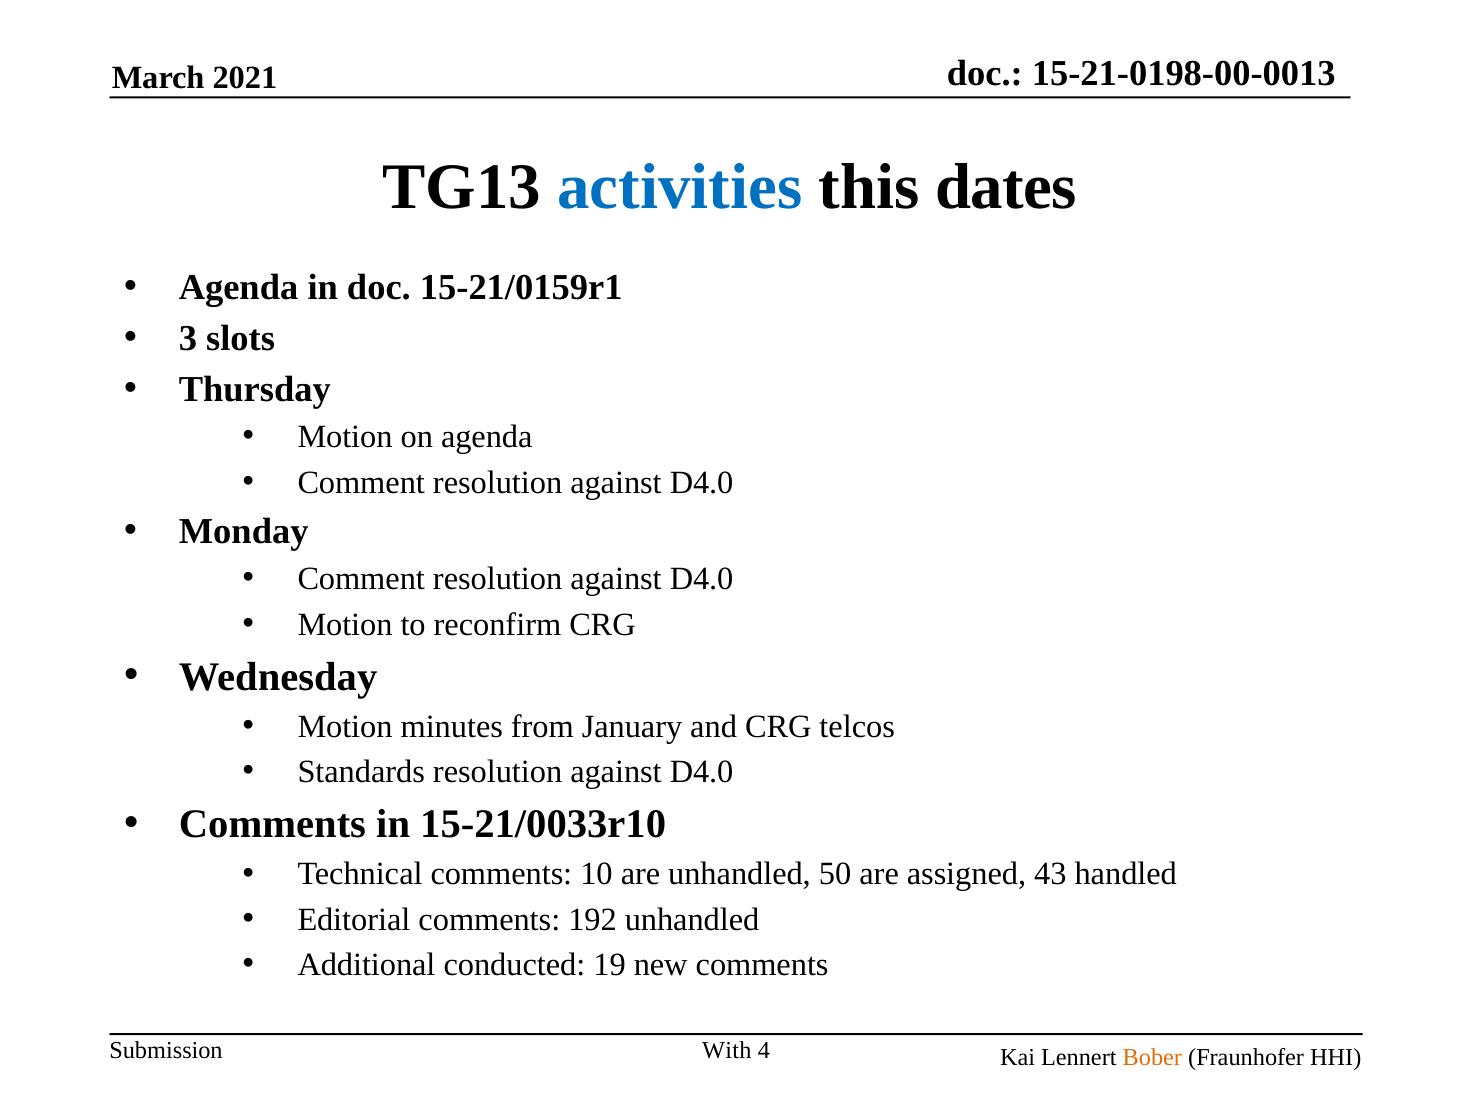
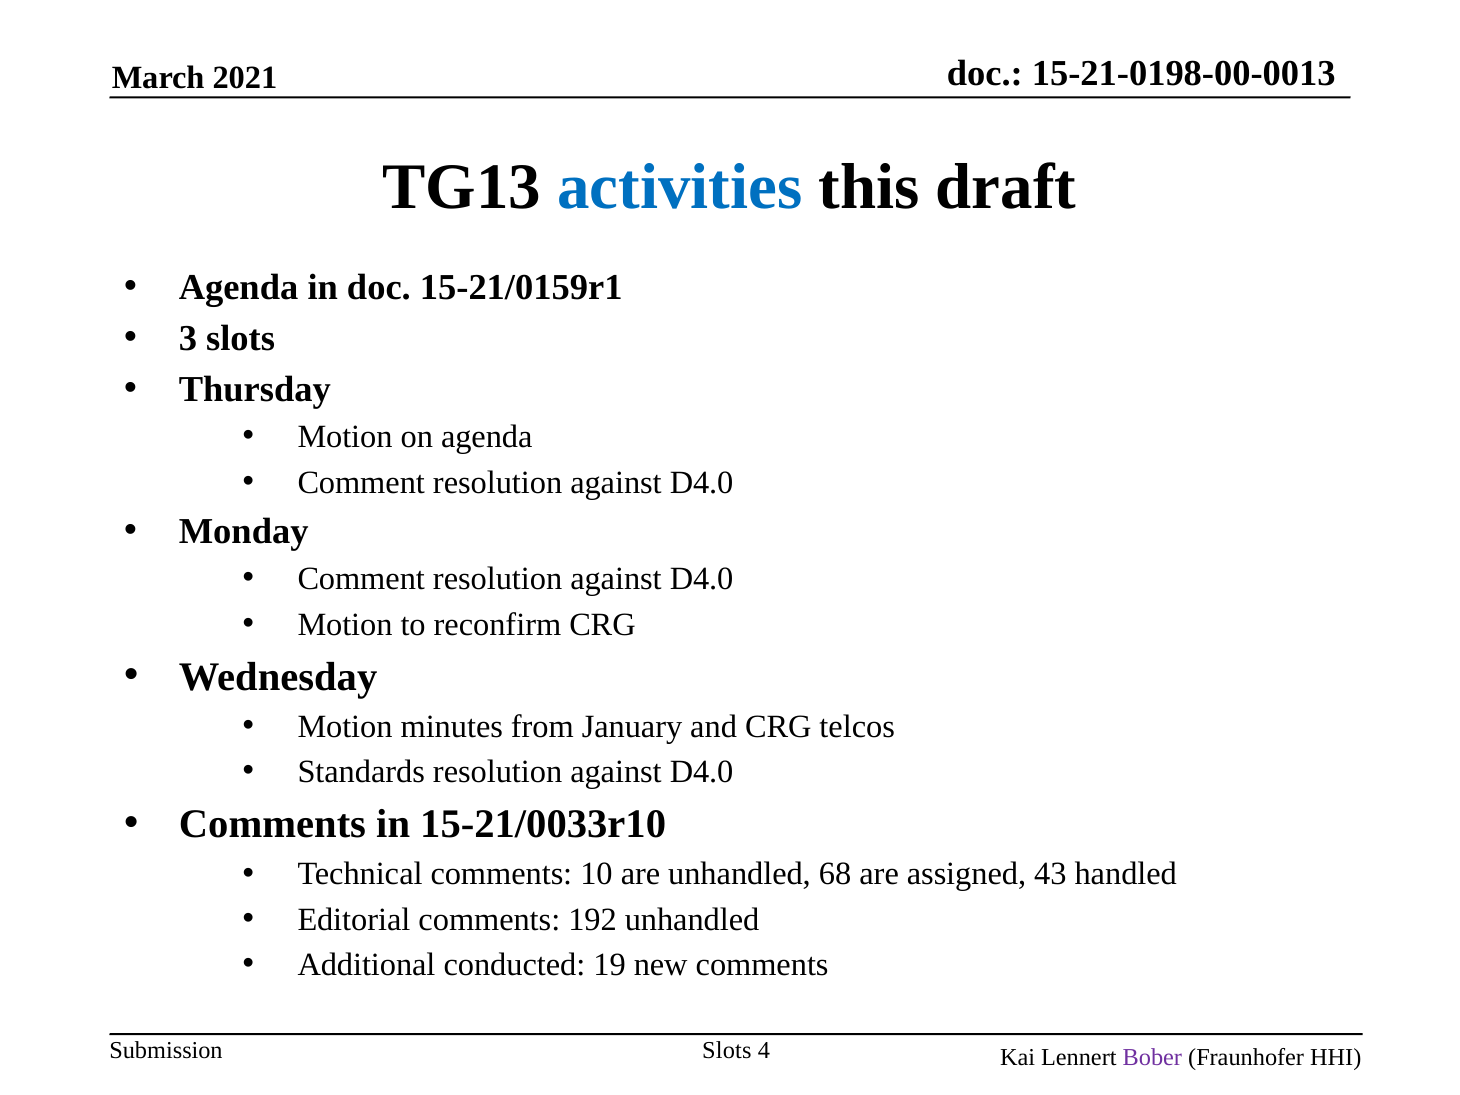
dates: dates -> draft (1006, 187)
50: 50 -> 68 (835, 874)
With: With -> Slots (727, 1050)
Bober colour: orange -> purple (1152, 1057)
